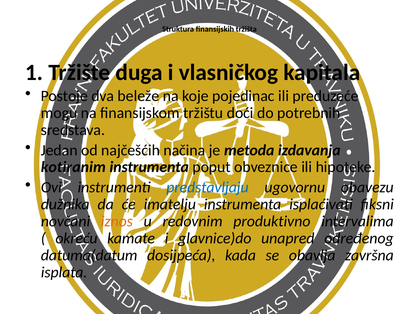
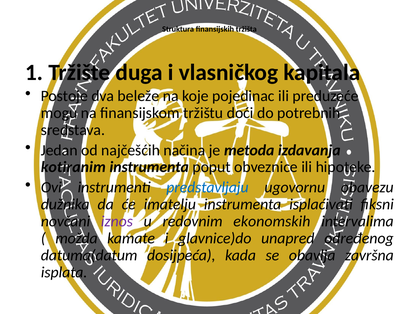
iznos colour: orange -> purple (117, 222)
produktivno: produktivno -> ekonomskih (272, 222)
okreću: okreću -> možda (77, 239)
